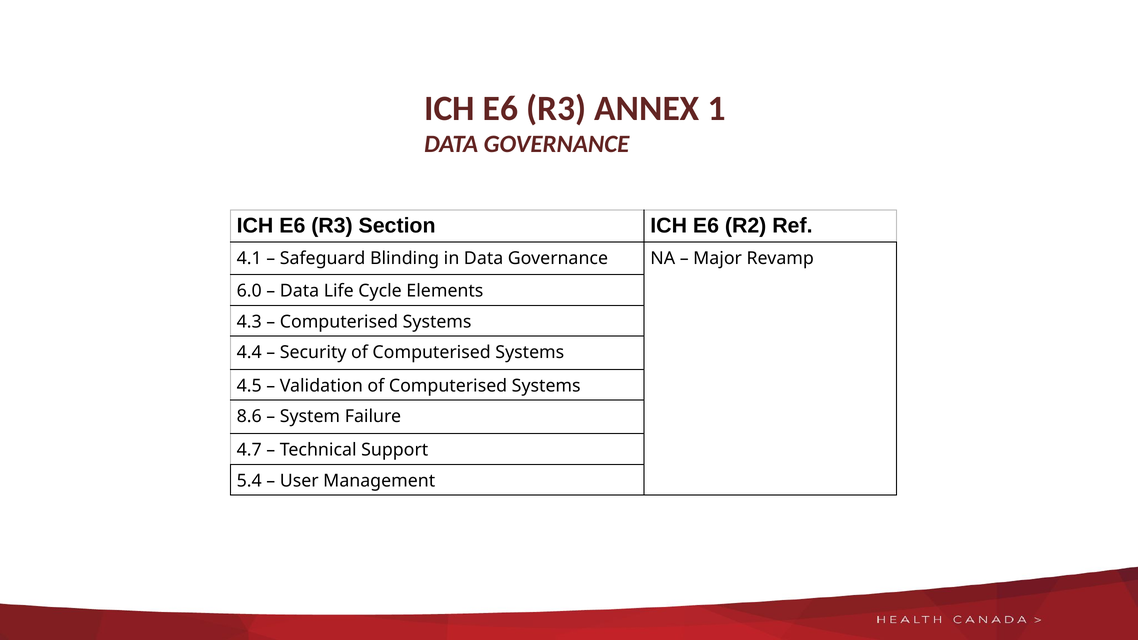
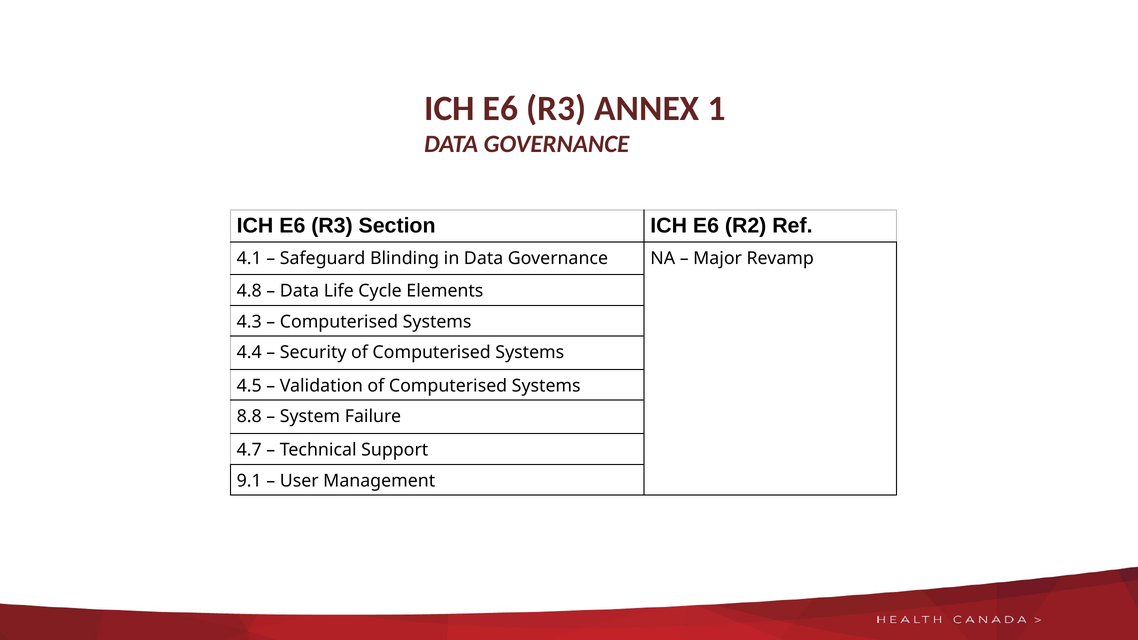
6.0: 6.0 -> 4.8 (249, 291)
8.6: 8.6 -> 8.8 (249, 416)
5.4: 5.4 -> 9.1 (249, 481)
